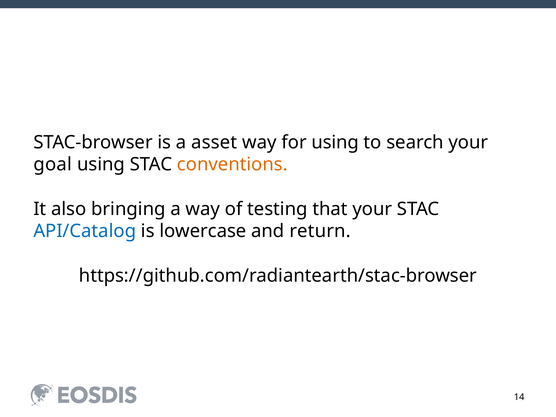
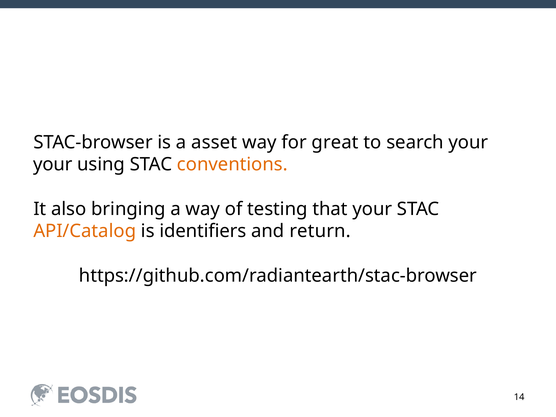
for using: using -> great (335, 142)
goal: goal -> your (53, 164)
API/Catalog colour: blue -> orange (85, 231)
lowercase: lowercase -> identifiers (203, 231)
